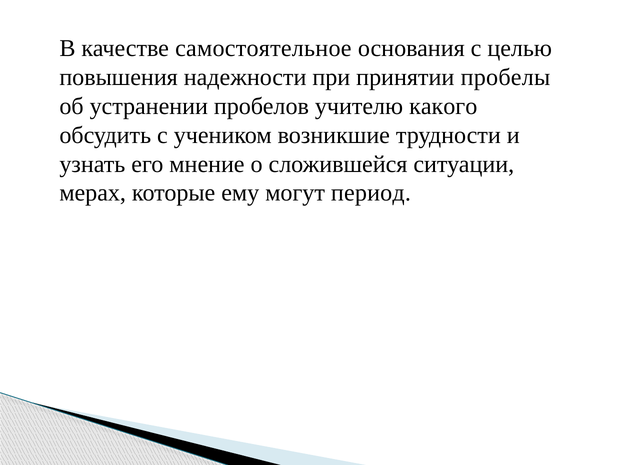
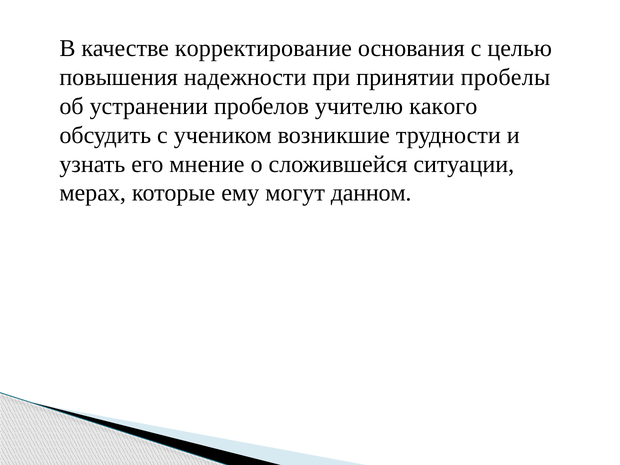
самостоятельное: самостоятельное -> корректирование (263, 48)
период: период -> данном (371, 193)
